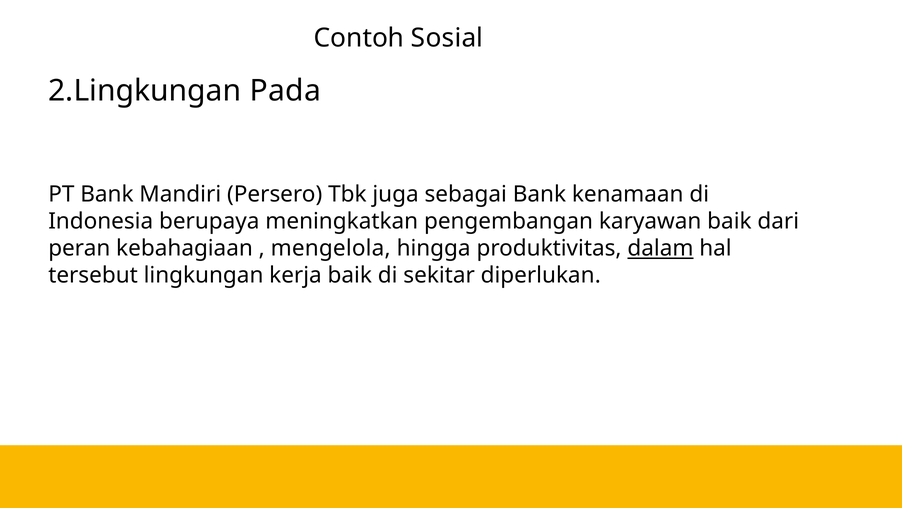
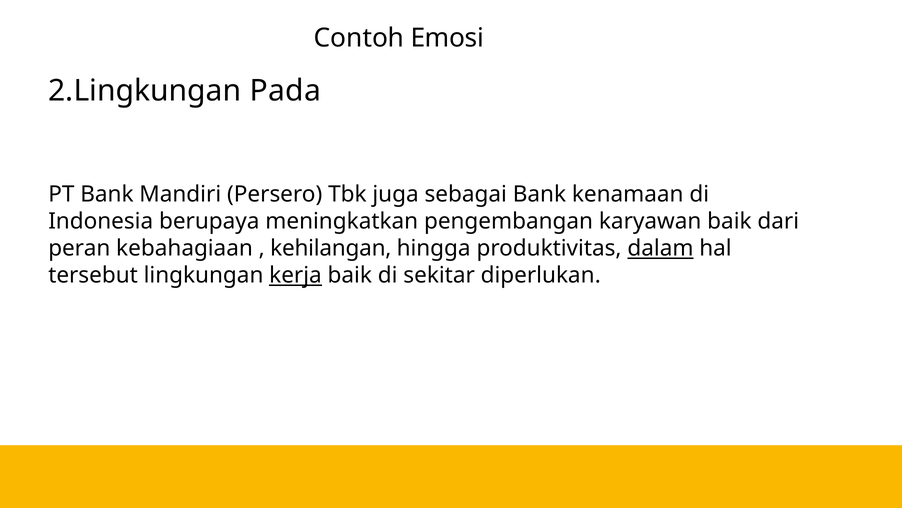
Sosial: Sosial -> Emosi (447, 38)
mengelola: mengelola -> kehilangan (331, 248)
kerja underline: none -> present (296, 275)
